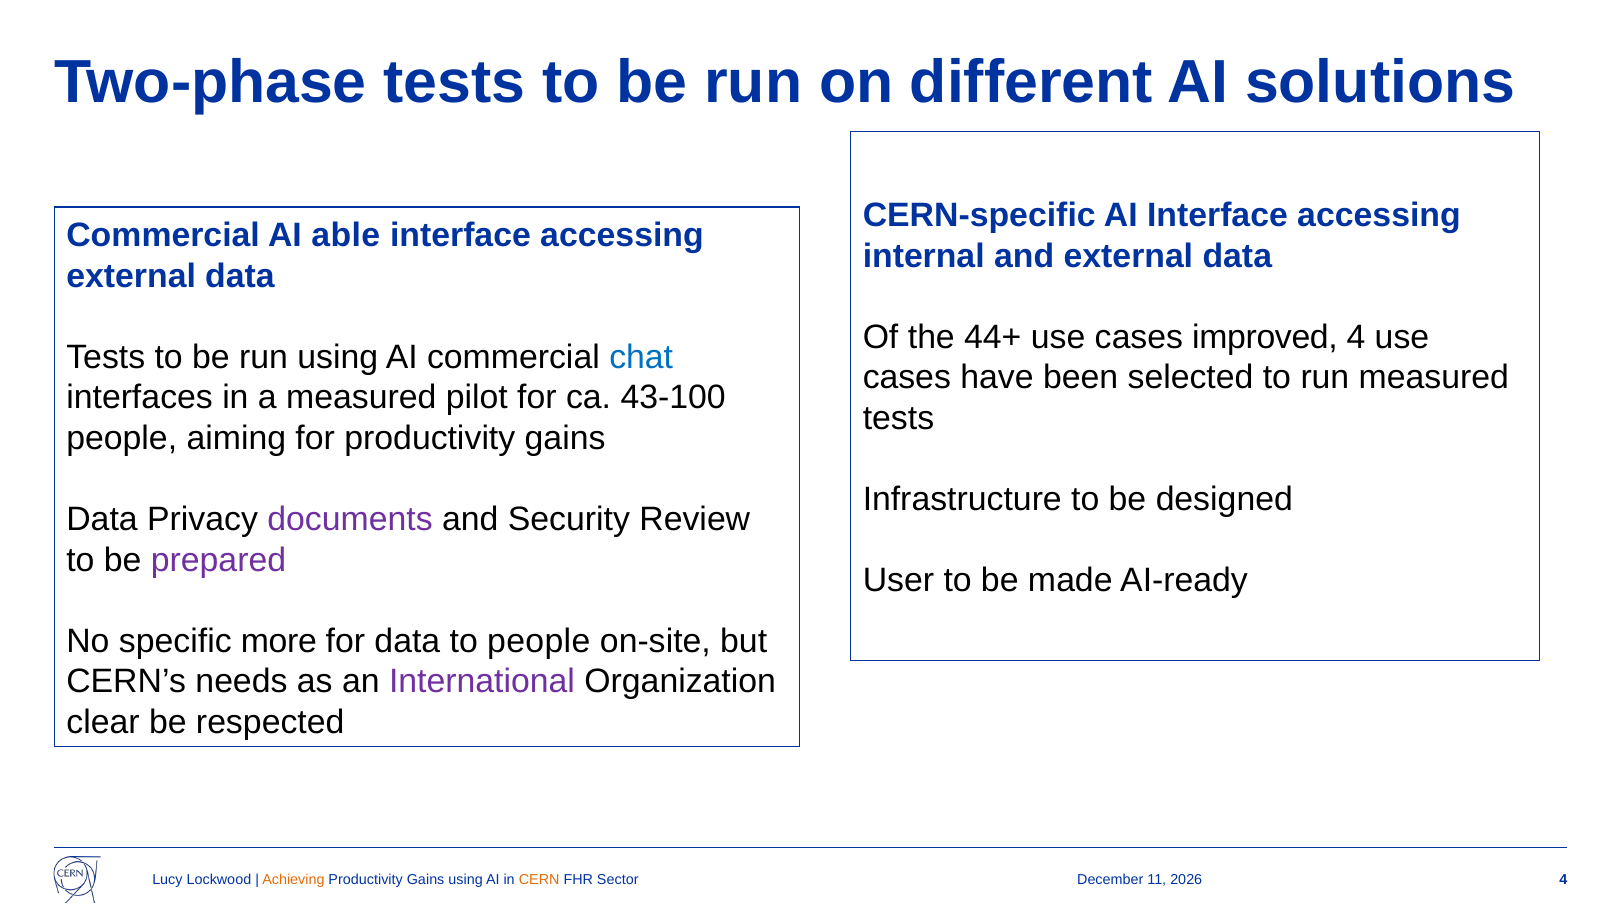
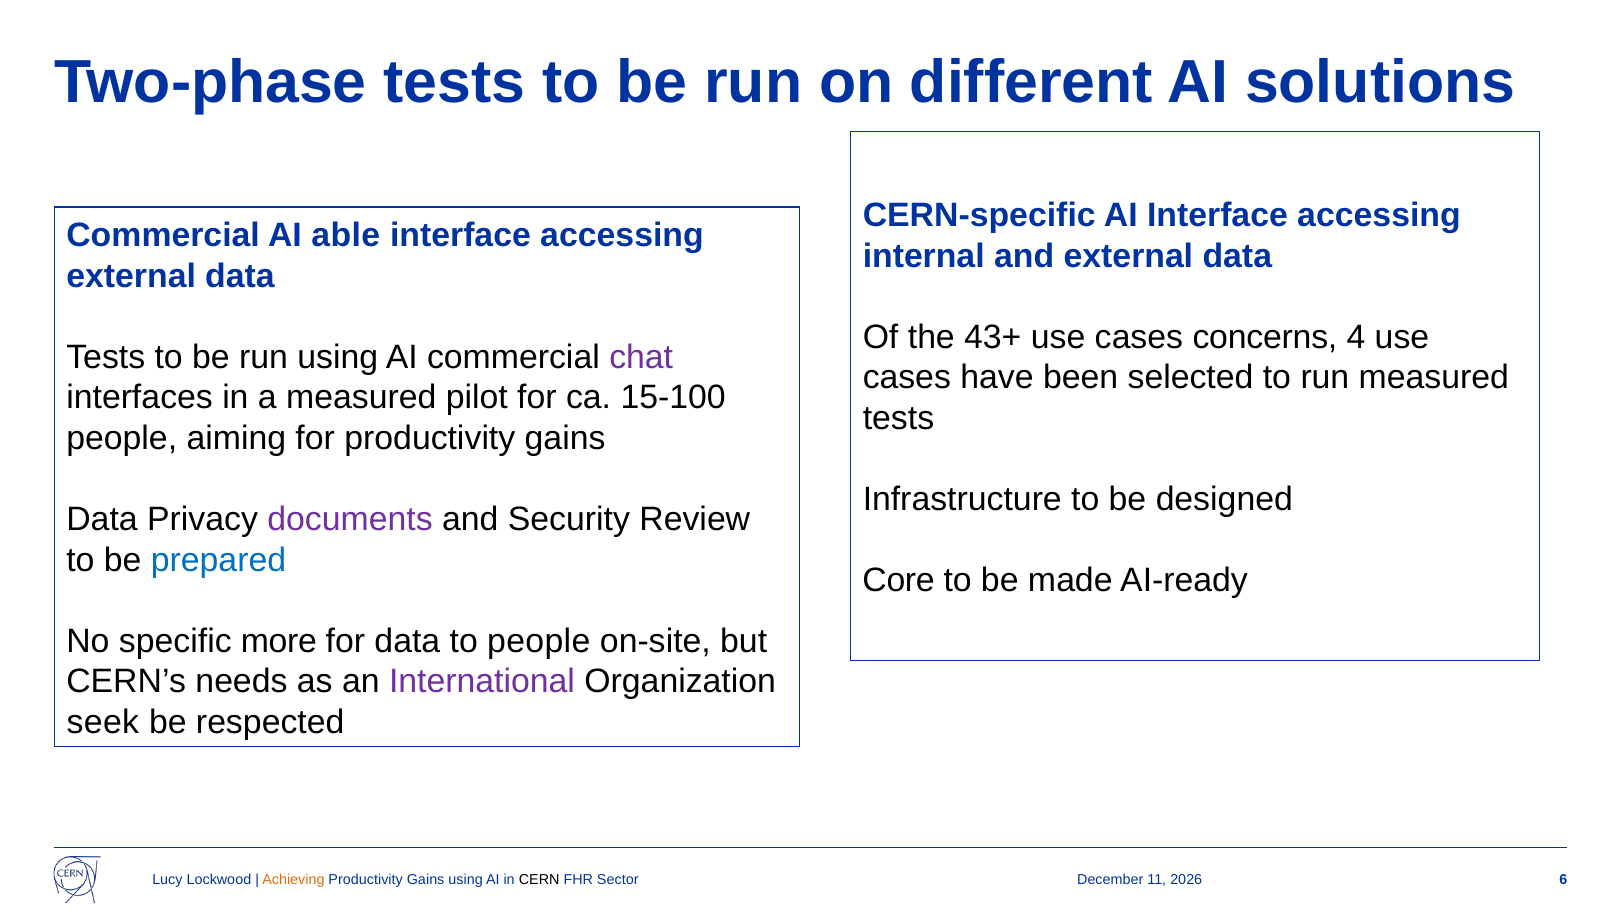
44+: 44+ -> 43+ (993, 337)
improved: improved -> concerns (1265, 337)
chat colour: blue -> purple (641, 357)
43-100: 43-100 -> 15-100 (673, 398)
prepared colour: purple -> blue (218, 560)
User: User -> Core (899, 580)
clear: clear -> seek (103, 722)
CERN colour: orange -> black (539, 879)
4: 4 -> 6 (1563, 879)
